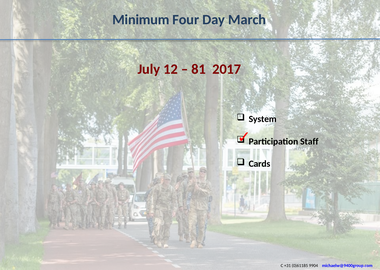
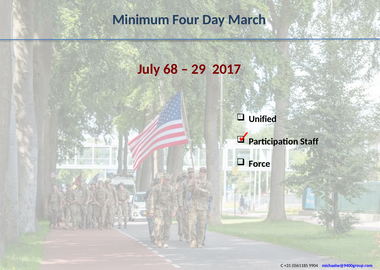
12: 12 -> 68 (171, 69)
81: 81 -> 29 (199, 69)
System: System -> Unified (263, 119)
Cards: Cards -> Force (259, 164)
